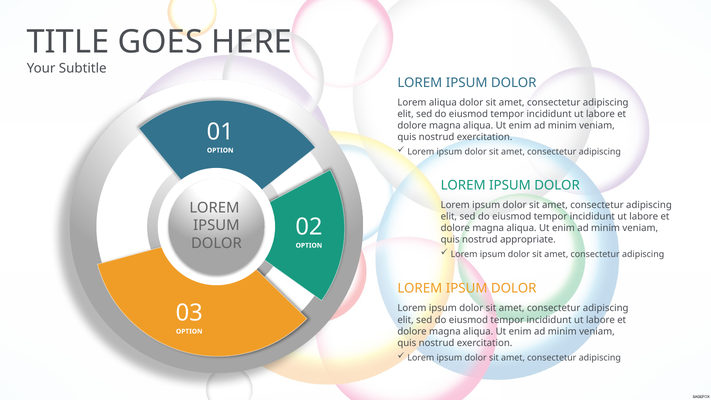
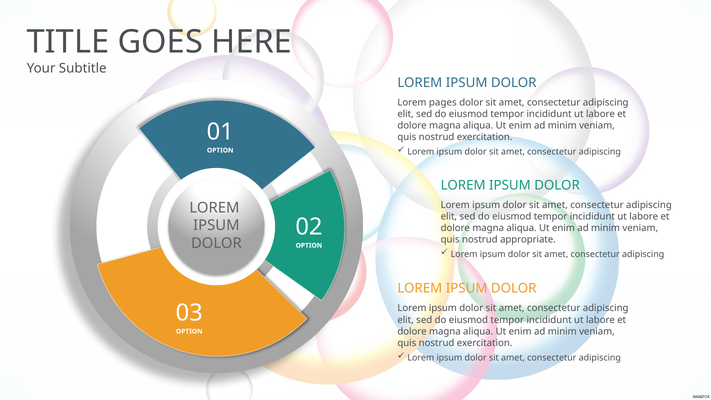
Lorem aliqua: aliqua -> pages (443, 102)
